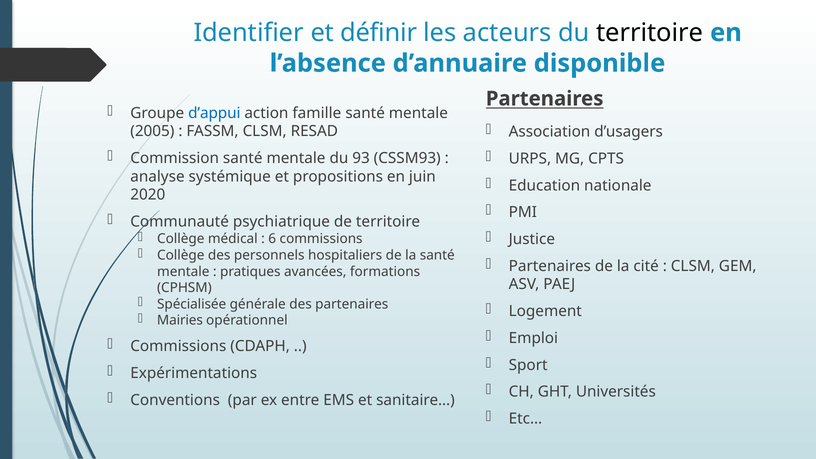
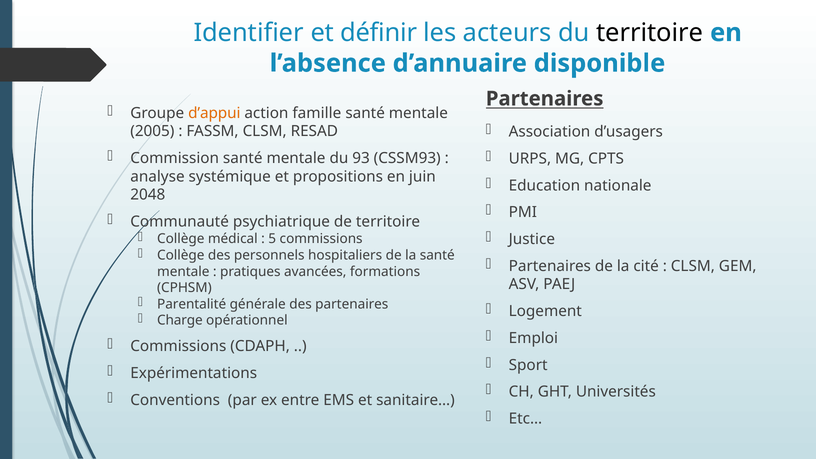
d’appui colour: blue -> orange (214, 113)
2020: 2020 -> 2048 (148, 195)
6: 6 -> 5 (272, 239)
Spécialisée: Spécialisée -> Parentalité (192, 304)
Mairies: Mairies -> Charge (180, 320)
